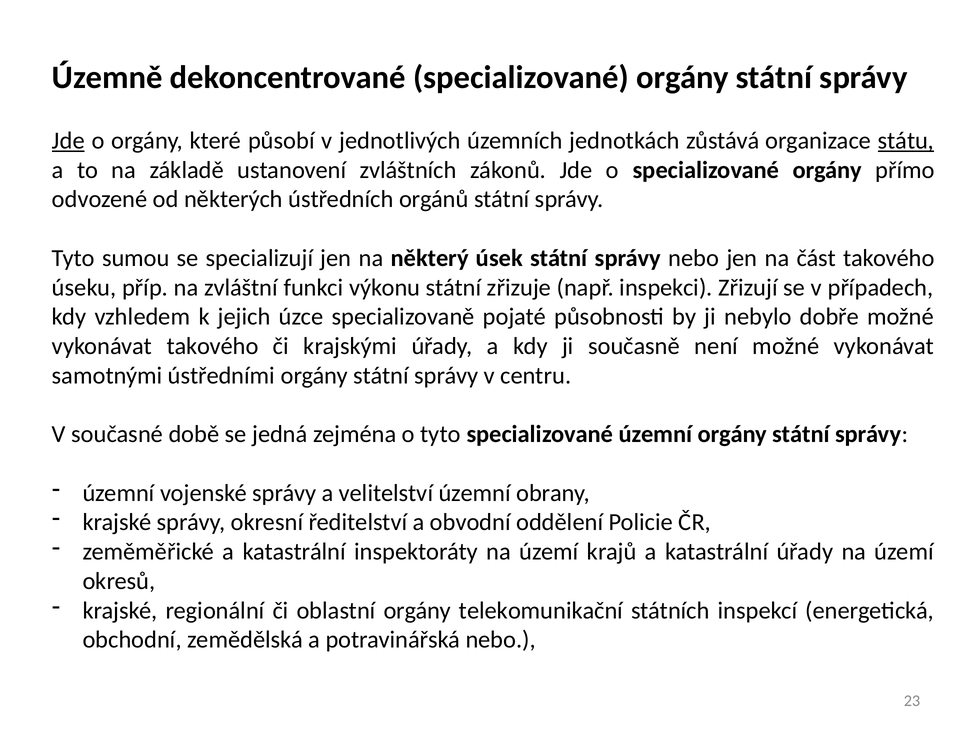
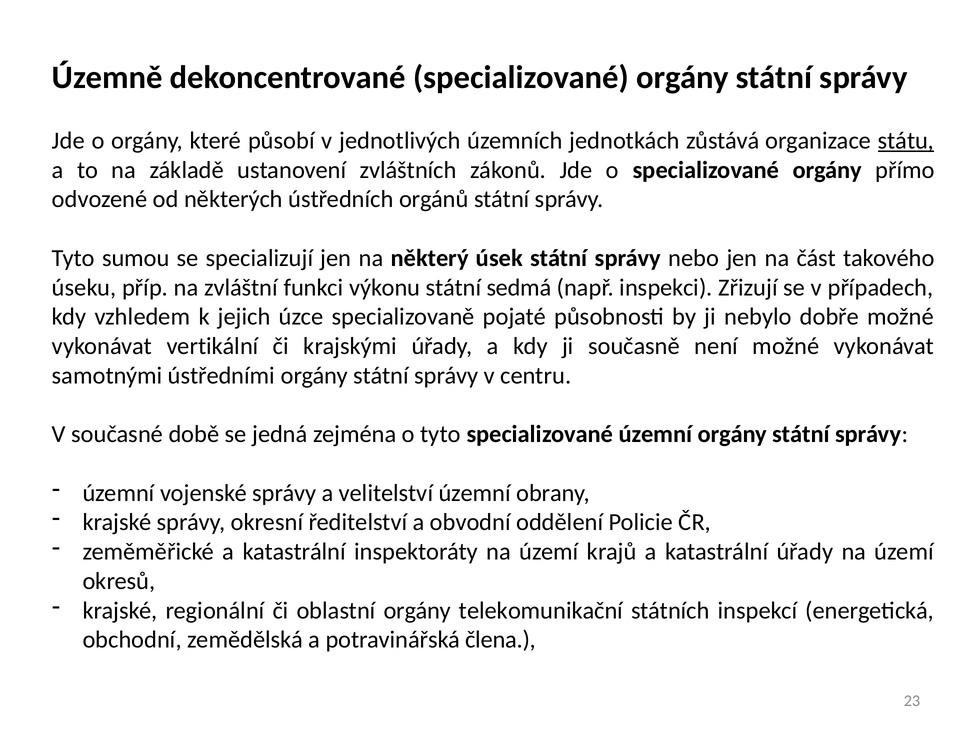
Jde underline: present -> none (68, 141)
zřizuje: zřizuje -> sedmá (519, 288)
vykonávat takového: takového -> vertikální (212, 346)
potravinářská nebo: nebo -> člena (501, 640)
